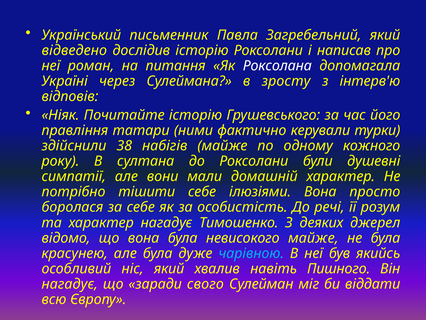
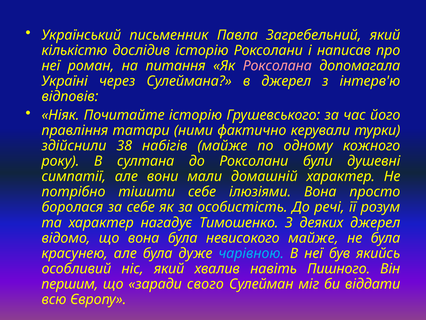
відведено: відведено -> кількістю (74, 50)
Роксолана colour: white -> pink (277, 66)
в зросту: зросту -> джерел (286, 81)
нагадує: нагадує -> першим (70, 284)
